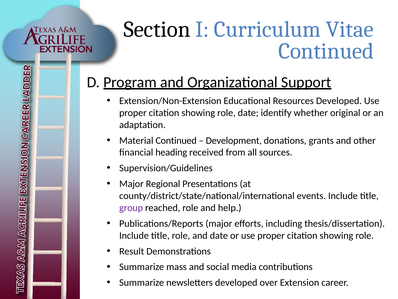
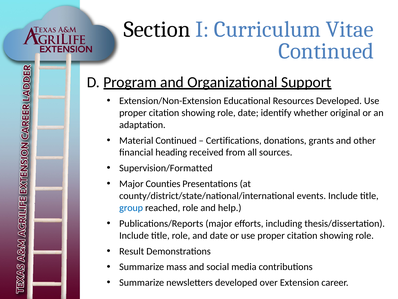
Development: Development -> Certifications (234, 140)
Supervision/Guidelines: Supervision/Guidelines -> Supervision/Formatted (166, 168)
Regional: Regional -> Counties (163, 184)
group colour: purple -> blue (131, 207)
